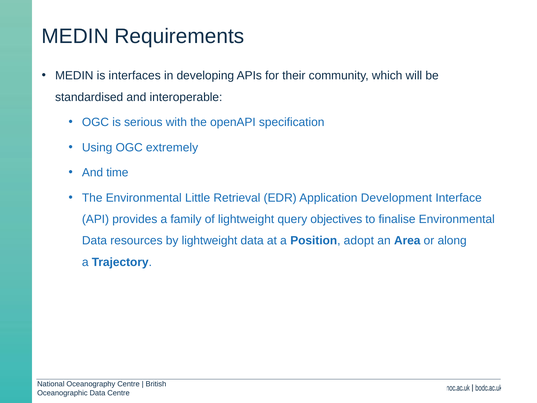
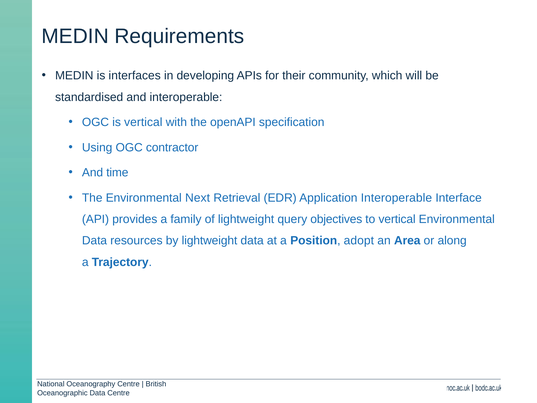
is serious: serious -> vertical (143, 122)
extremely: extremely -> contractor (172, 147)
Little: Little -> Next (198, 198)
Application Development: Development -> Interoperable (396, 198)
to finalise: finalise -> vertical (397, 219)
